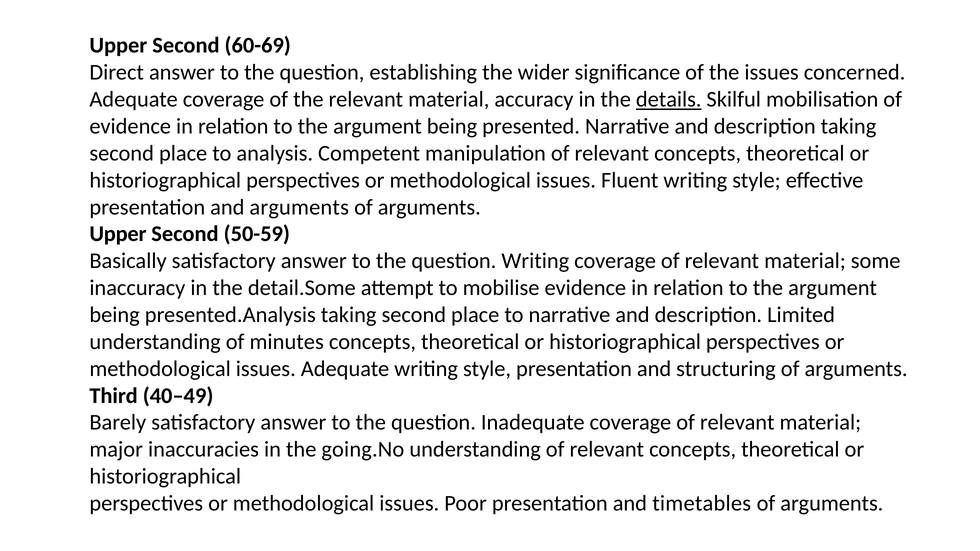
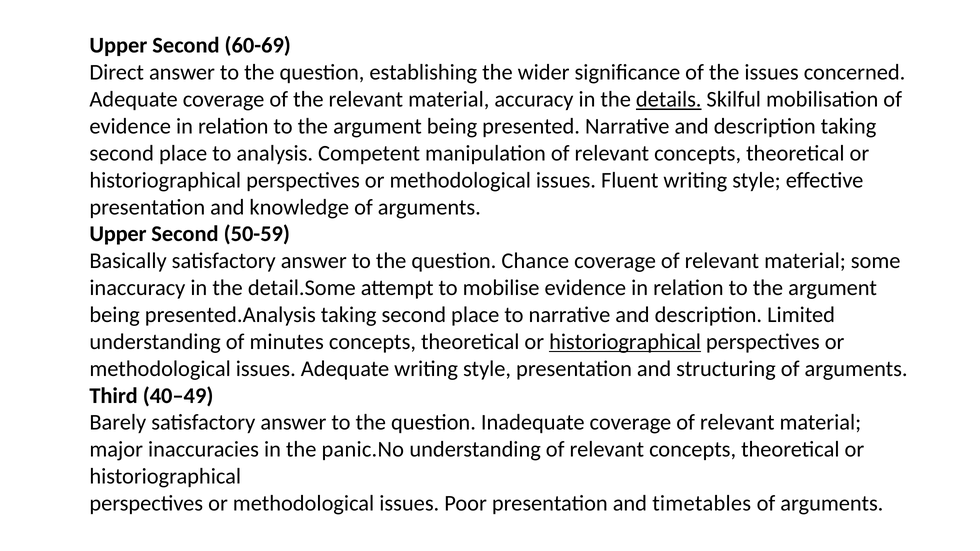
and arguments: arguments -> knowledge (299, 207)
question Writing: Writing -> Chance (535, 261)
historiographical underline: none -> present (625, 342)
going.No: going.No -> panic.No (363, 450)
